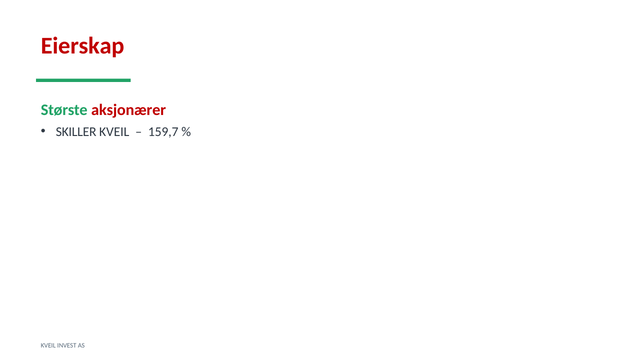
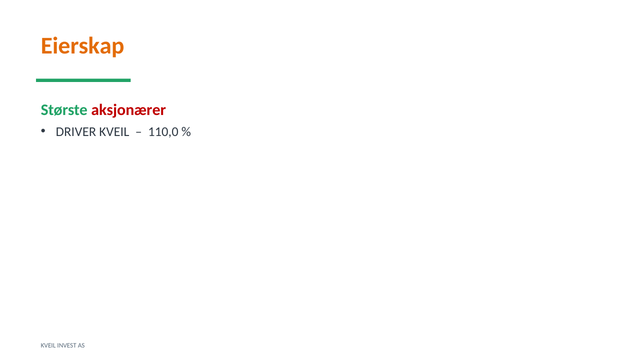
Eierskap colour: red -> orange (83, 46)
SKILLER: SKILLER -> DRIVER (76, 132)
159,7: 159,7 -> 110,0 (163, 132)
